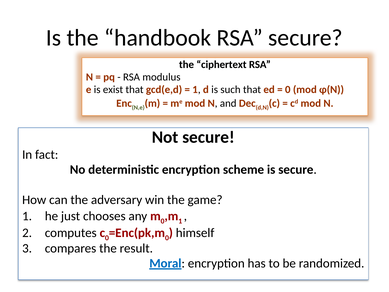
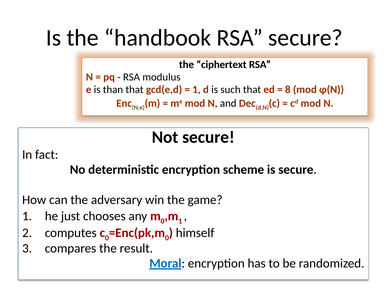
exist: exist -> than (113, 89)
0: 0 -> 8 (288, 89)
